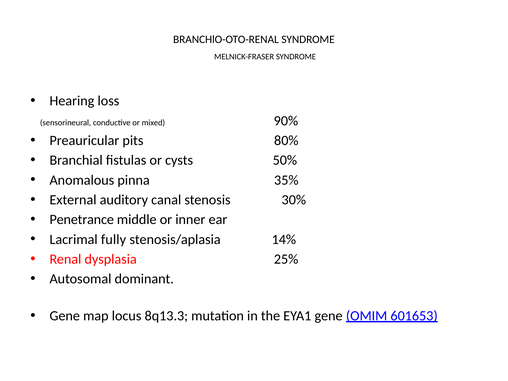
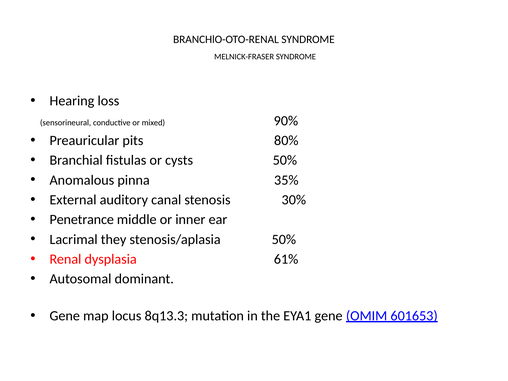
fully: fully -> they (114, 239)
stenosis/aplasia 14%: 14% -> 50% (284, 239)
25%: 25% -> 61% (286, 259)
